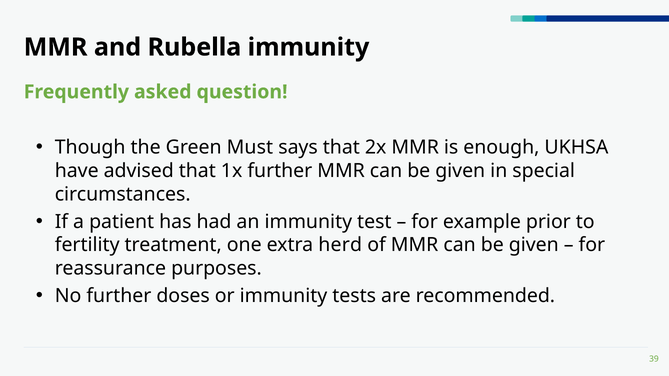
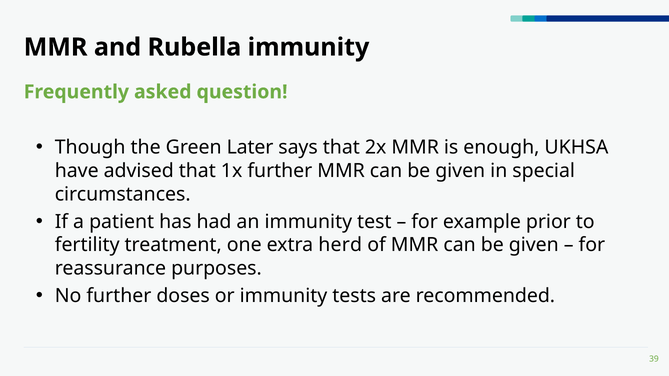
Must: Must -> Later (250, 148)
